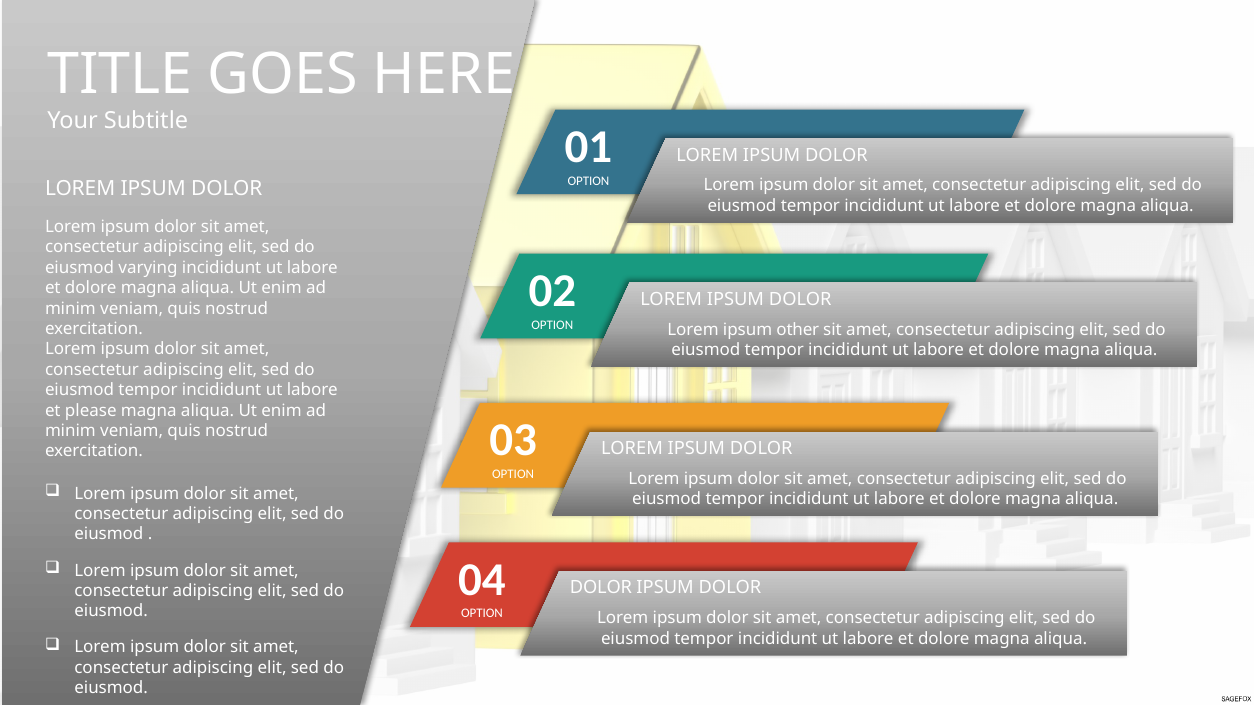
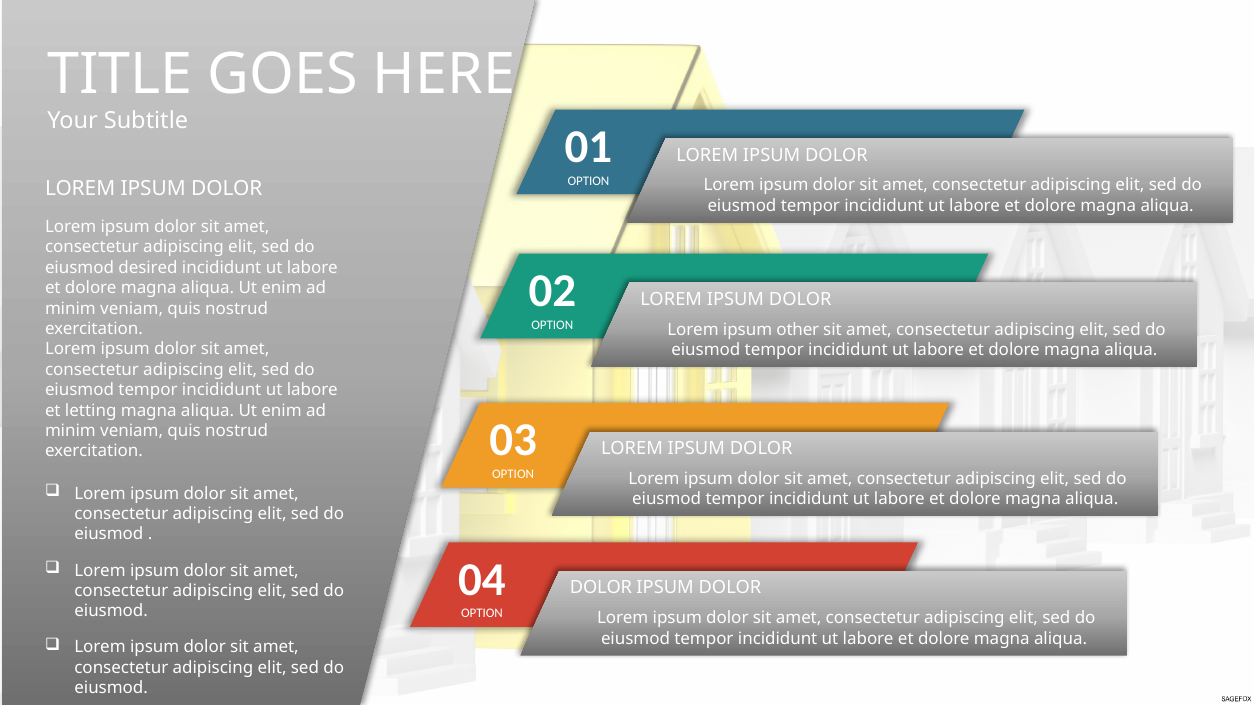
varying: varying -> desired (148, 268)
please: please -> letting (91, 411)
